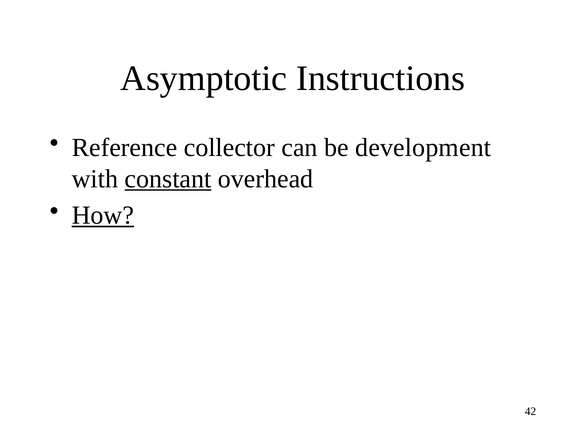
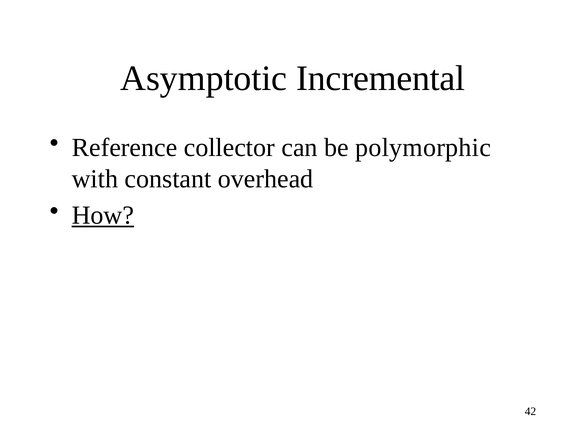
Instructions: Instructions -> Incremental (381, 78)
development: development -> polymorphic (423, 147)
constant underline: present -> none (168, 179)
